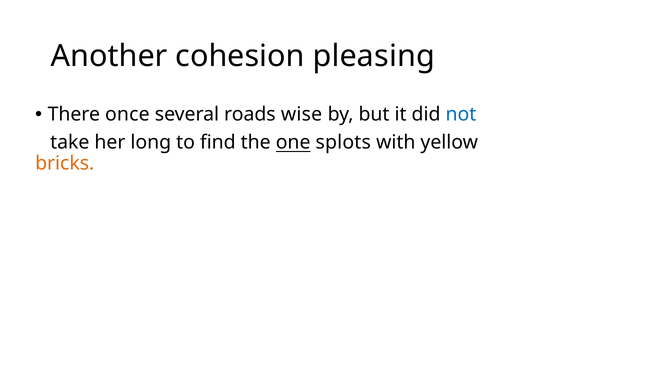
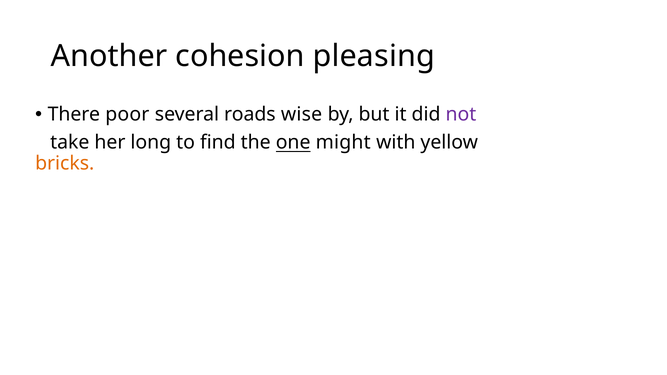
once: once -> poor (127, 115)
not colour: blue -> purple (461, 115)
splots: splots -> might (343, 143)
